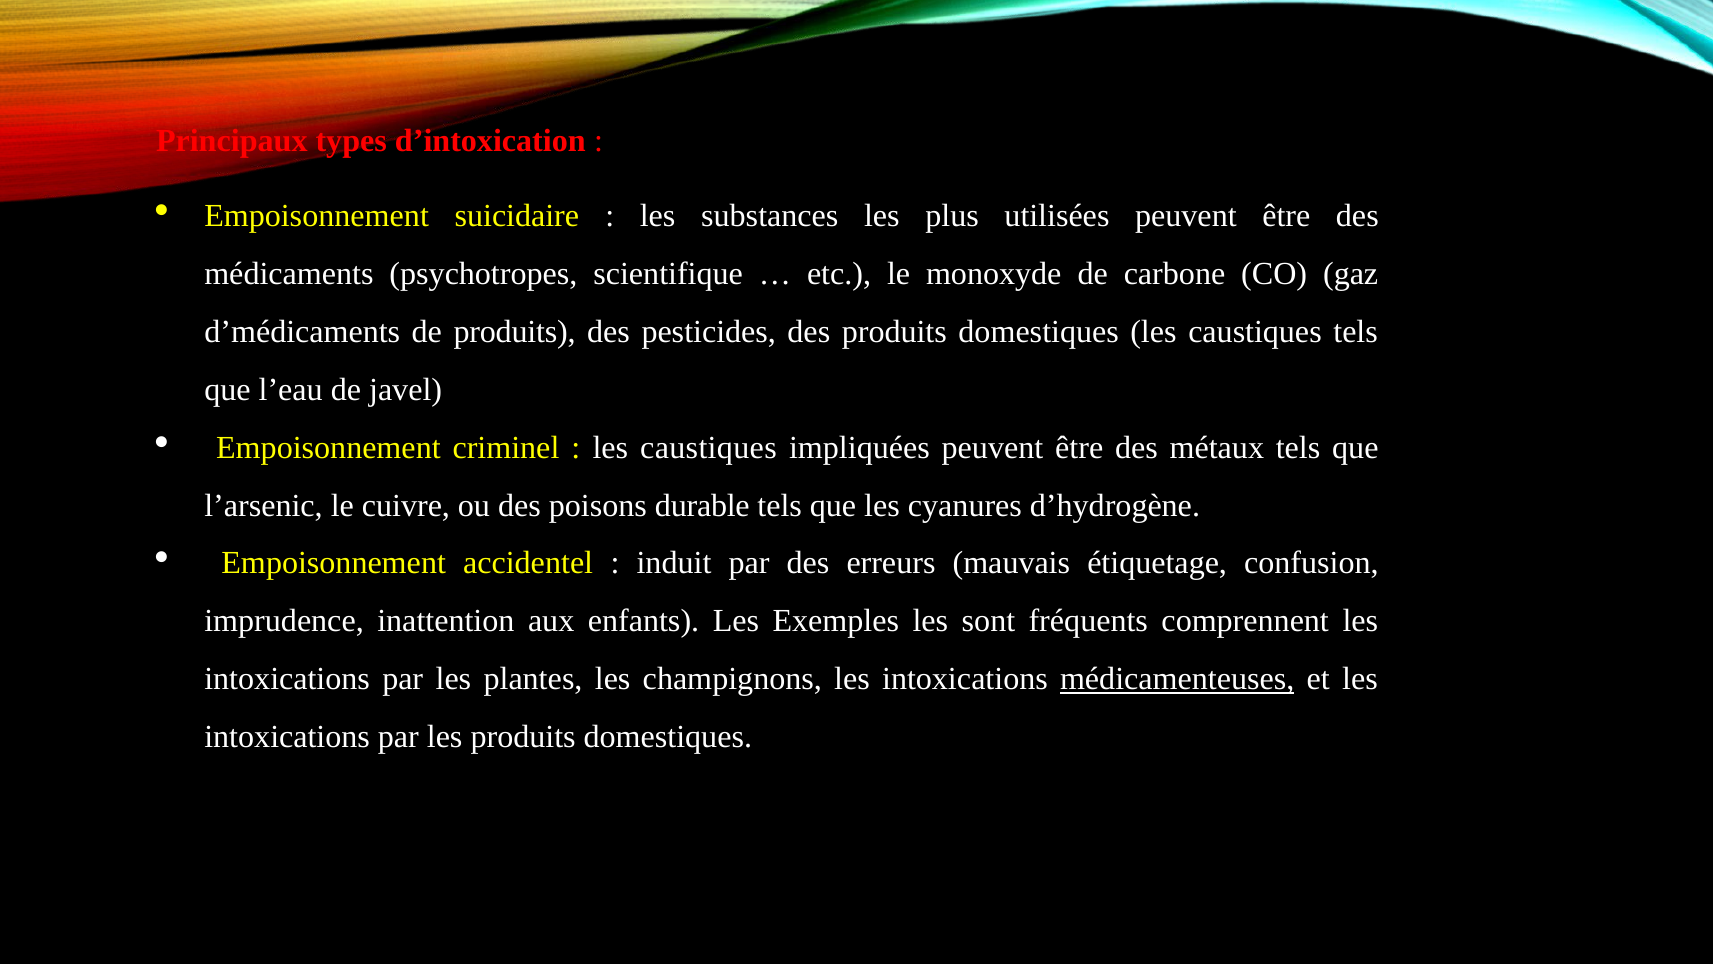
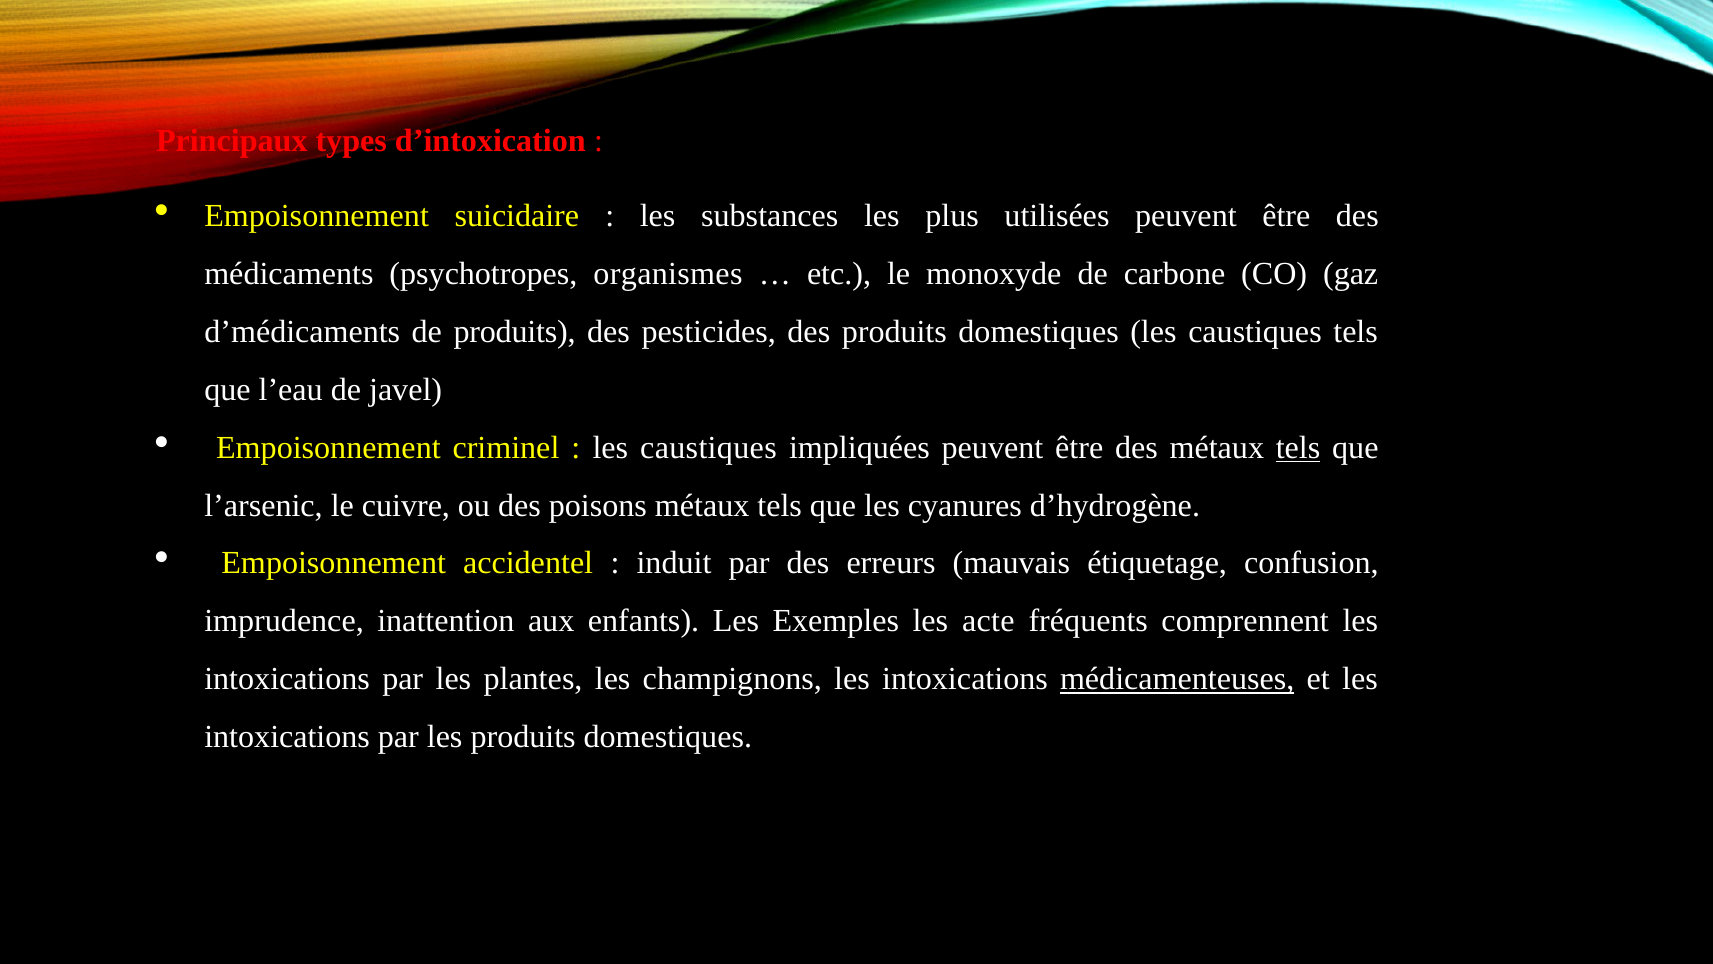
scientifique: scientifique -> organismes (668, 274)
tels underline: none -> present (1298, 447)
poisons durable: durable -> métaux (702, 505)
sont: sont -> acte (988, 621)
